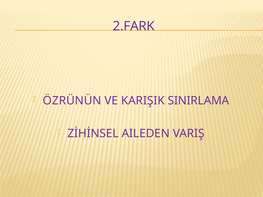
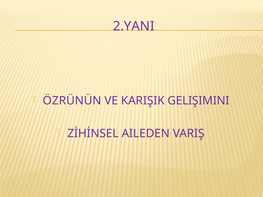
2.FARK: 2.FARK -> 2.YANI (134, 26)
SINIRLAMA: SINIRLAMA -> GELIŞIMINI (198, 101)
